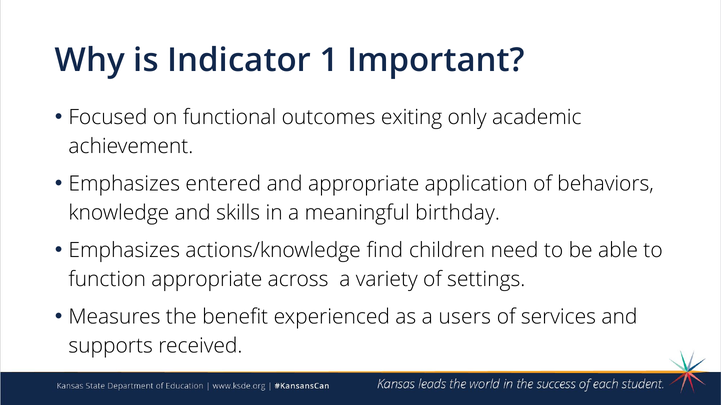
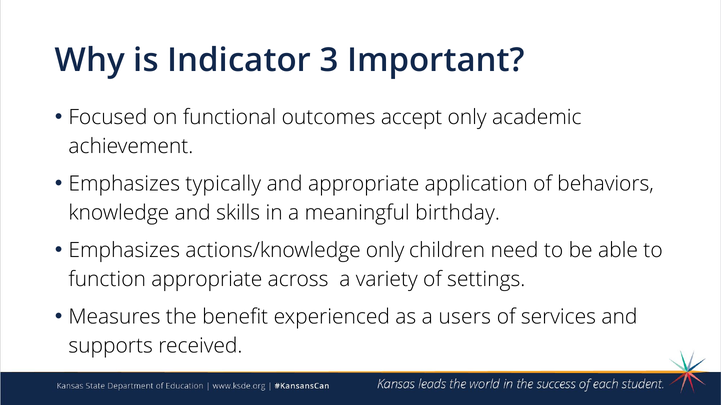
1: 1 -> 3 (329, 61)
exiting: exiting -> accept (412, 118)
entered: entered -> typically (223, 184)
actions/knowledge find: find -> only (385, 251)
